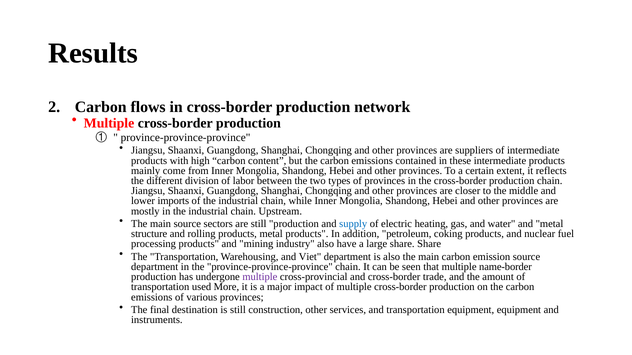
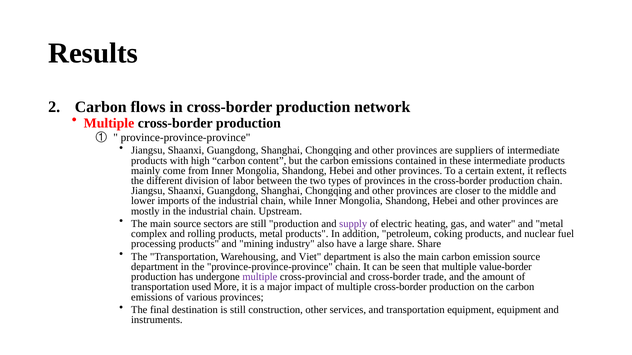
supply colour: blue -> purple (353, 224)
structure: structure -> complex (149, 234)
name-border: name-border -> value-border (505, 267)
